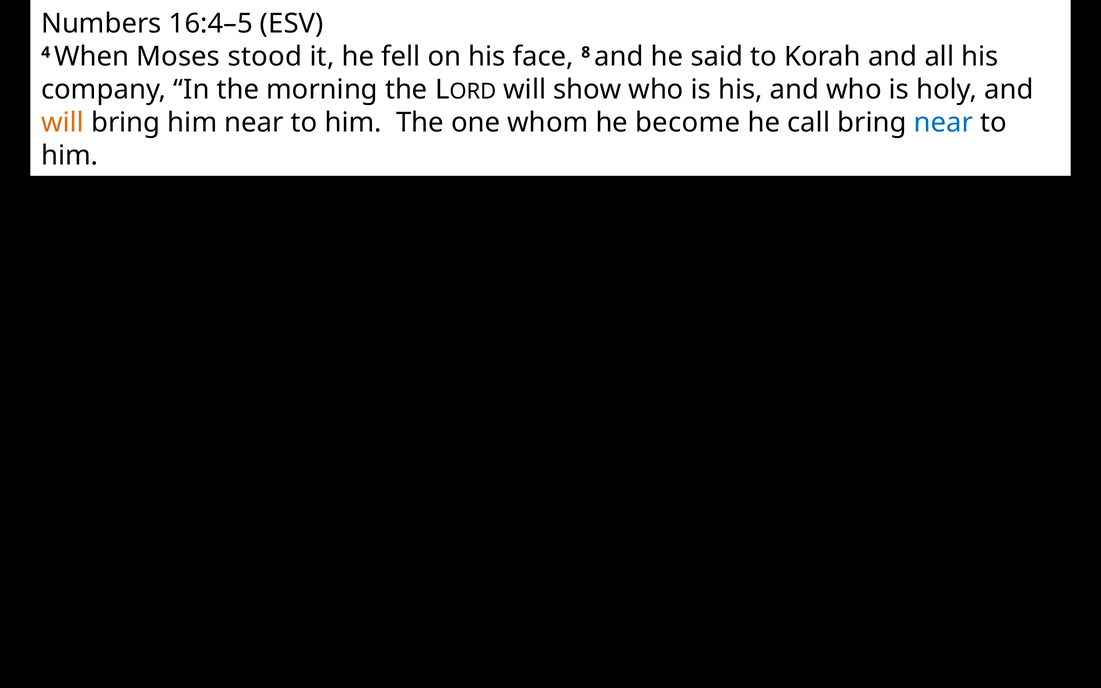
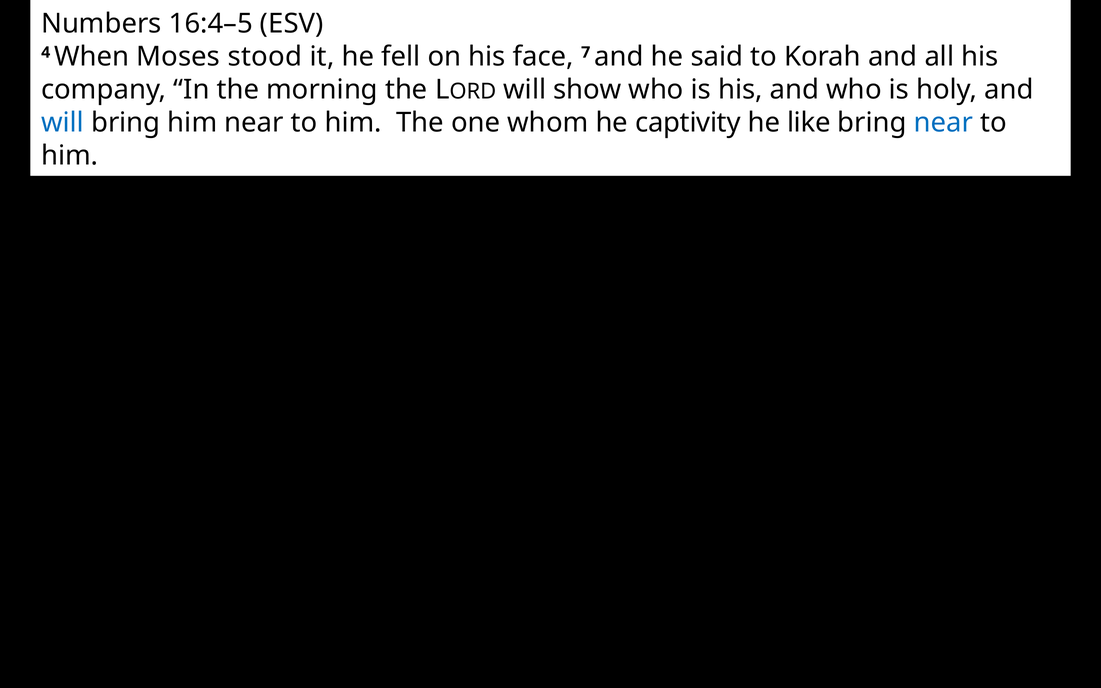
8: 8 -> 7 (586, 52)
will colour: orange -> blue (63, 123)
become: become -> captivity (688, 123)
call: call -> like (809, 123)
